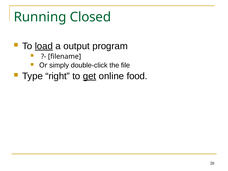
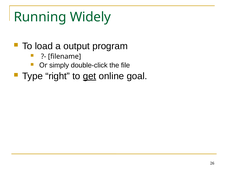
Closed: Closed -> Widely (90, 17)
load underline: present -> none (44, 46)
food: food -> goal (137, 76)
